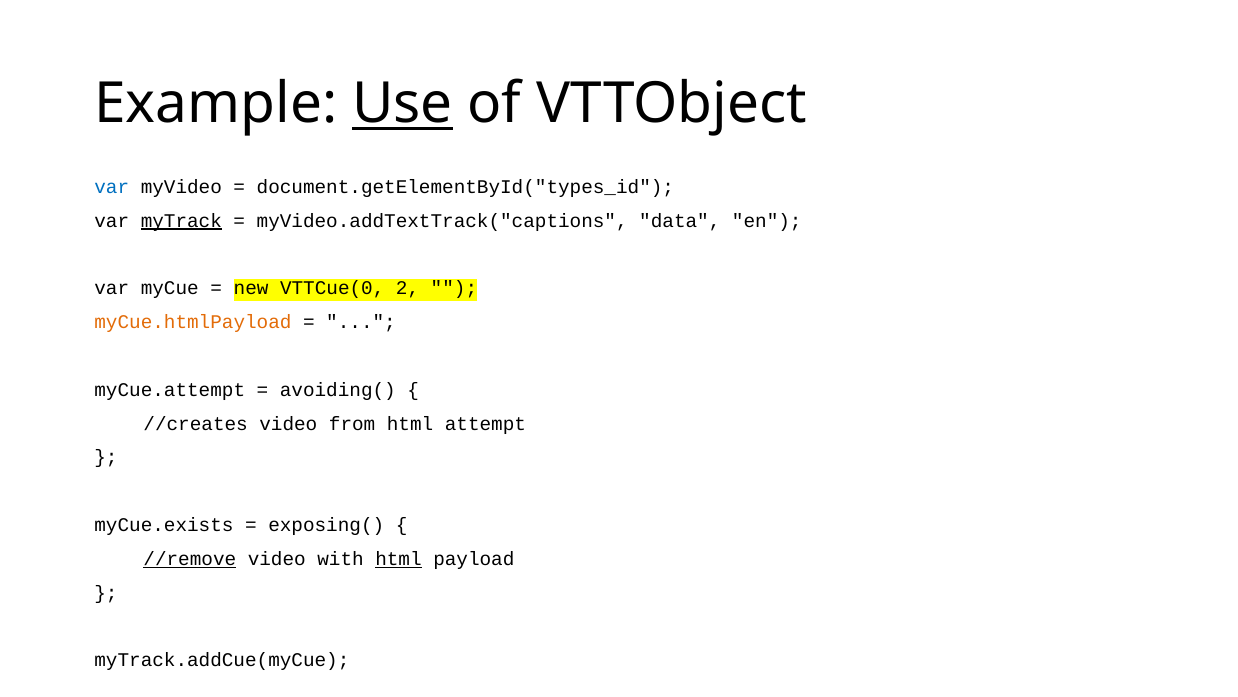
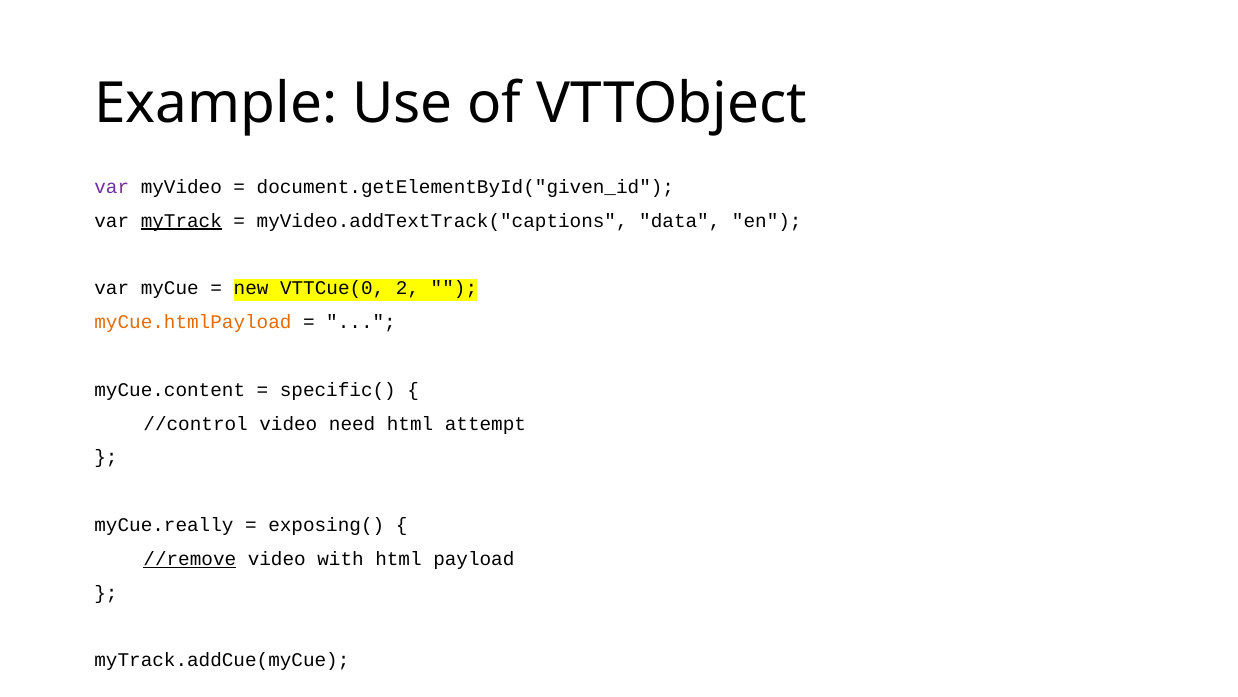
Use underline: present -> none (403, 104)
var colour: blue -> purple (112, 187)
document.getElementById("types_id: document.getElementById("types_id -> document.getElementById("given_id (465, 187)
myCue.attempt: myCue.attempt -> myCue.content (170, 389)
avoiding(: avoiding( -> specific( (338, 389)
//creates: //creates -> //control (196, 423)
from: from -> need (352, 423)
myCue.exists: myCue.exists -> myCue.really (164, 525)
html underline: present -> none (398, 558)
